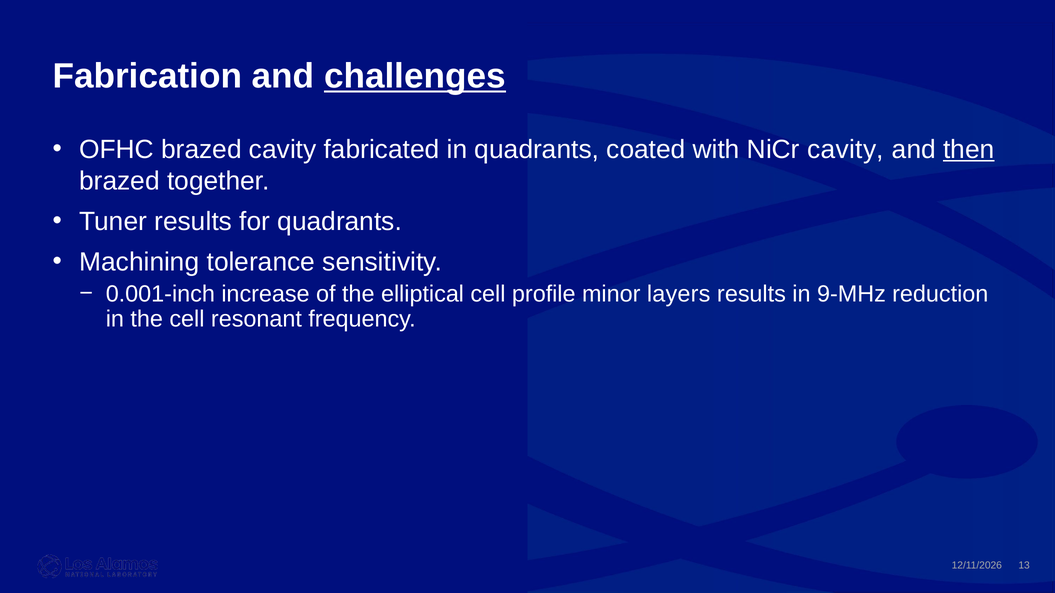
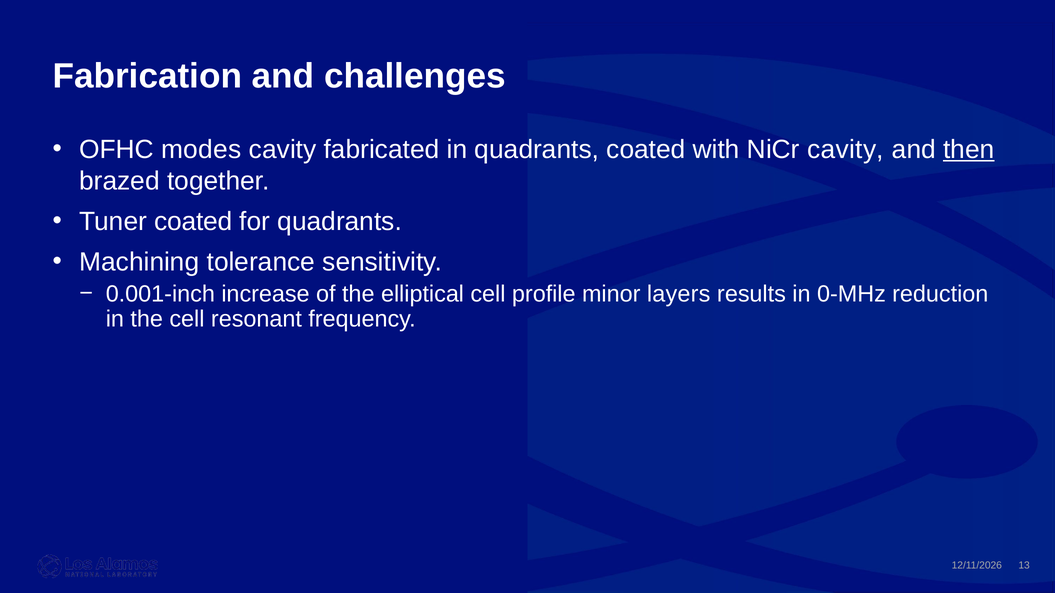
challenges underline: present -> none (415, 76)
OFHC brazed: brazed -> modes (201, 150)
Tuner results: results -> coated (193, 222)
9-MHz: 9-MHz -> 0-MHz (851, 294)
